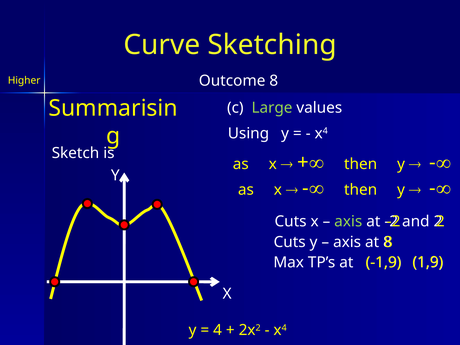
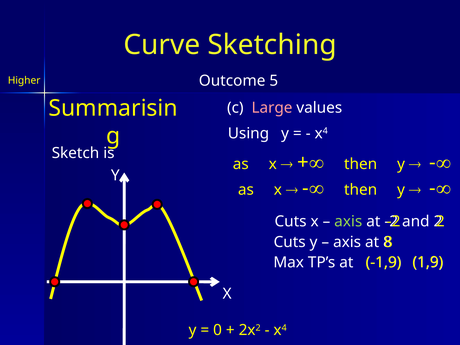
Outcome 8: 8 -> 5 (274, 81)
Large colour: light green -> pink (272, 108)
4: 4 -> 0 (218, 330)
